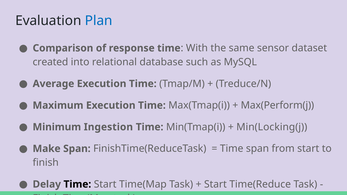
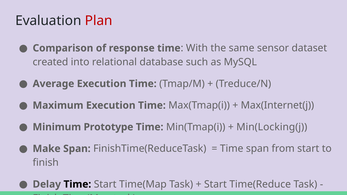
Plan colour: blue -> red (99, 21)
Max(Perform(j: Max(Perform(j -> Max(Internet(j (277, 105)
Ingestion: Ingestion -> Prototype (108, 127)
